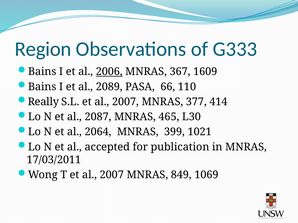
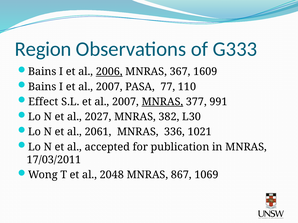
I et al 2089: 2089 -> 2007 (109, 87)
66: 66 -> 77 (168, 87)
Really: Really -> Effect (43, 102)
MNRAS underline: none -> present (162, 102)
414: 414 -> 991 (219, 102)
2087: 2087 -> 2027 (98, 117)
465: 465 -> 382 (169, 117)
2064: 2064 -> 2061 (98, 132)
399: 399 -> 336 (175, 132)
T et al 2007: 2007 -> 2048 (112, 175)
849: 849 -> 867 (181, 175)
